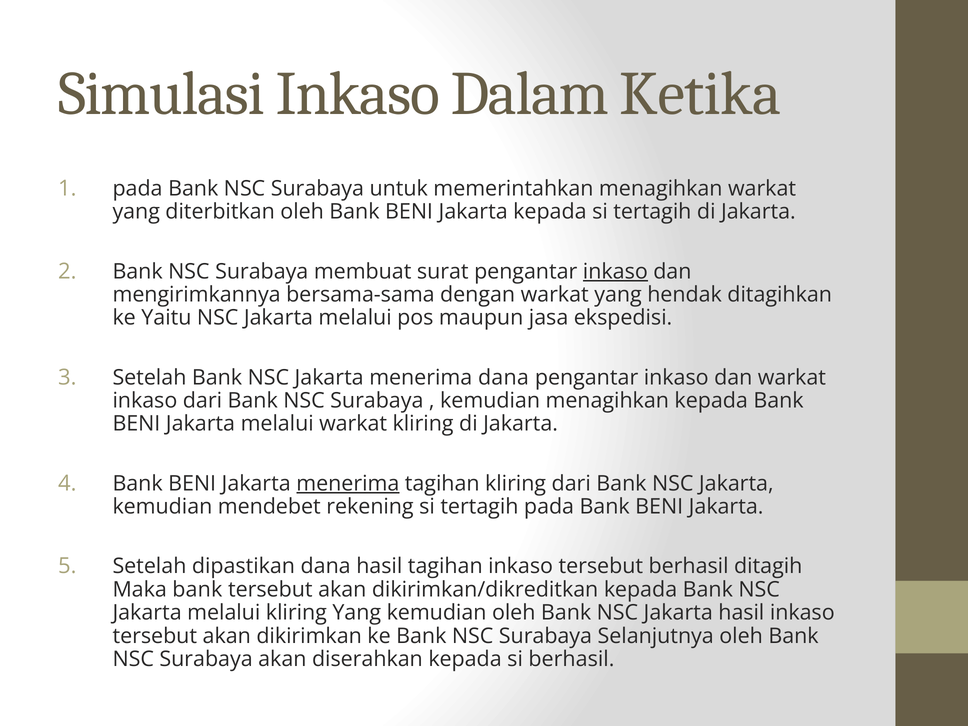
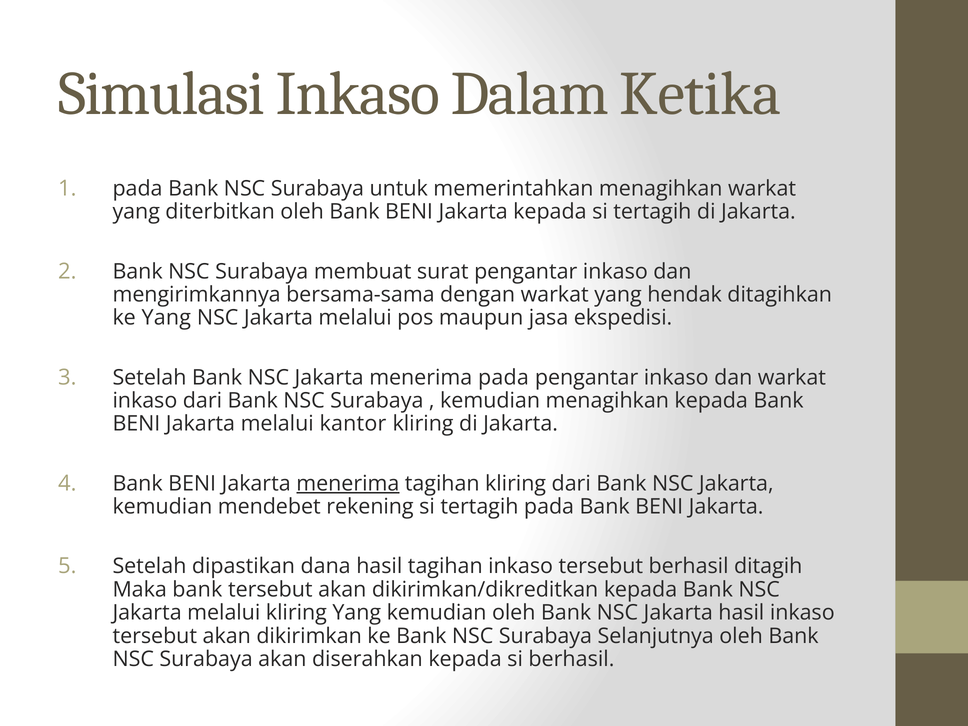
inkaso underline: present -> none (615, 271)
ke Yaitu: Yaitu -> Yang (166, 318)
menerima dana: dana -> pada (503, 377)
melalui warkat: warkat -> kantor (353, 424)
